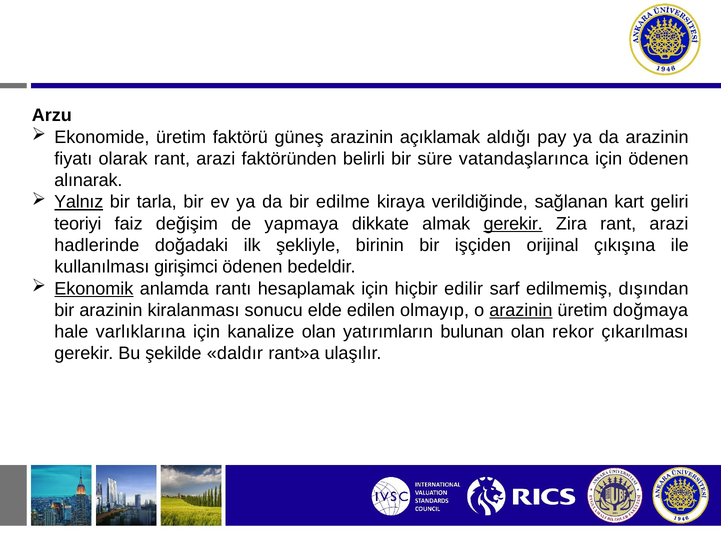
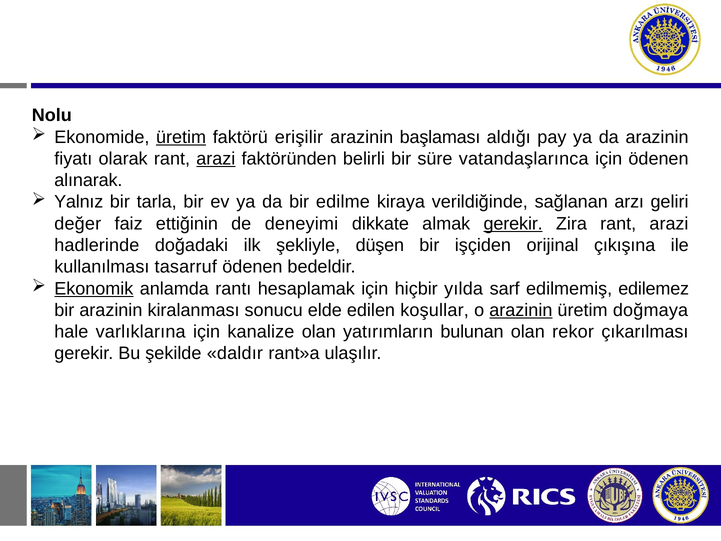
Arzu: Arzu -> Nolu (52, 115)
üretim underline: none -> present (181, 137)
güneş: güneş -> erişilir (299, 137)
açıklamak: açıklamak -> başlaması (440, 137)
arazi underline: none -> present (216, 159)
Yalnız underline: present -> none (79, 202)
kart: kart -> arzı (629, 202)
teoriyi: teoriyi -> değer (78, 224)
değişim: değişim -> ettiğinin (187, 224)
yapmaya: yapmaya -> deneyimi (301, 224)
birinin: birinin -> düşen (380, 245)
girişimci: girişimci -> tasarruf (186, 267)
edilir: edilir -> yılda (464, 288)
dışından: dışından -> edilemez (654, 288)
olmayıp: olmayıp -> koşullar (435, 310)
